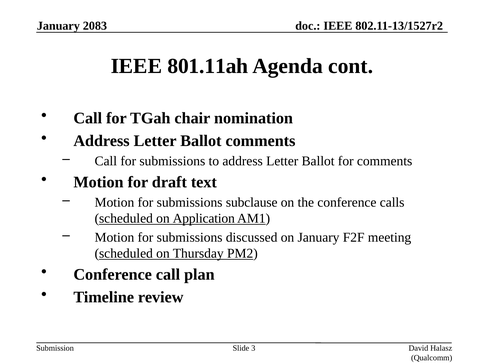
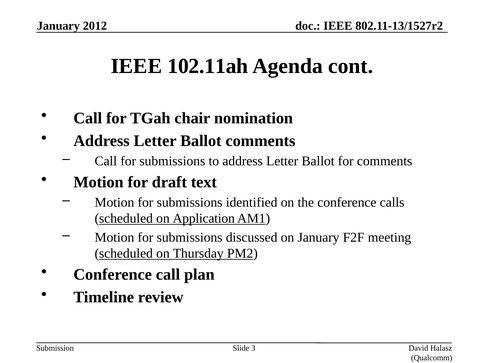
2083: 2083 -> 2012 (95, 26)
801.11ah: 801.11ah -> 102.11ah (208, 66)
subclause: subclause -> identified (252, 202)
